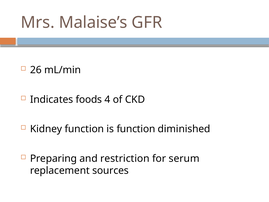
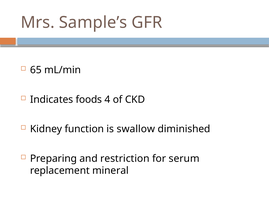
Malaise’s: Malaise’s -> Sample’s (93, 22)
26: 26 -> 65 (36, 70)
is function: function -> swallow (136, 129)
sources: sources -> mineral (111, 170)
